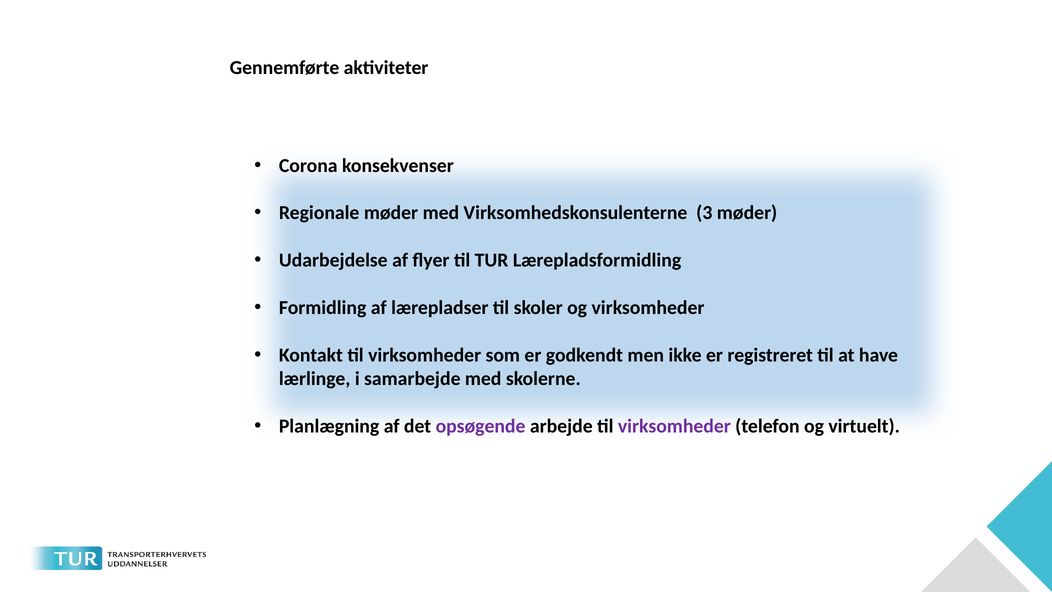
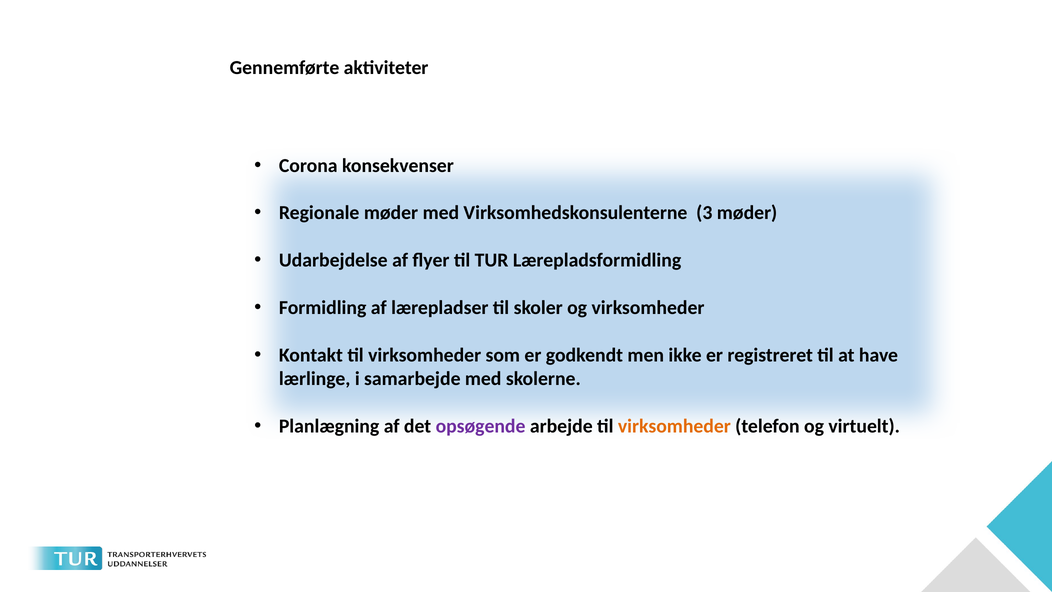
virksomheder colour: purple -> orange (674, 426)
